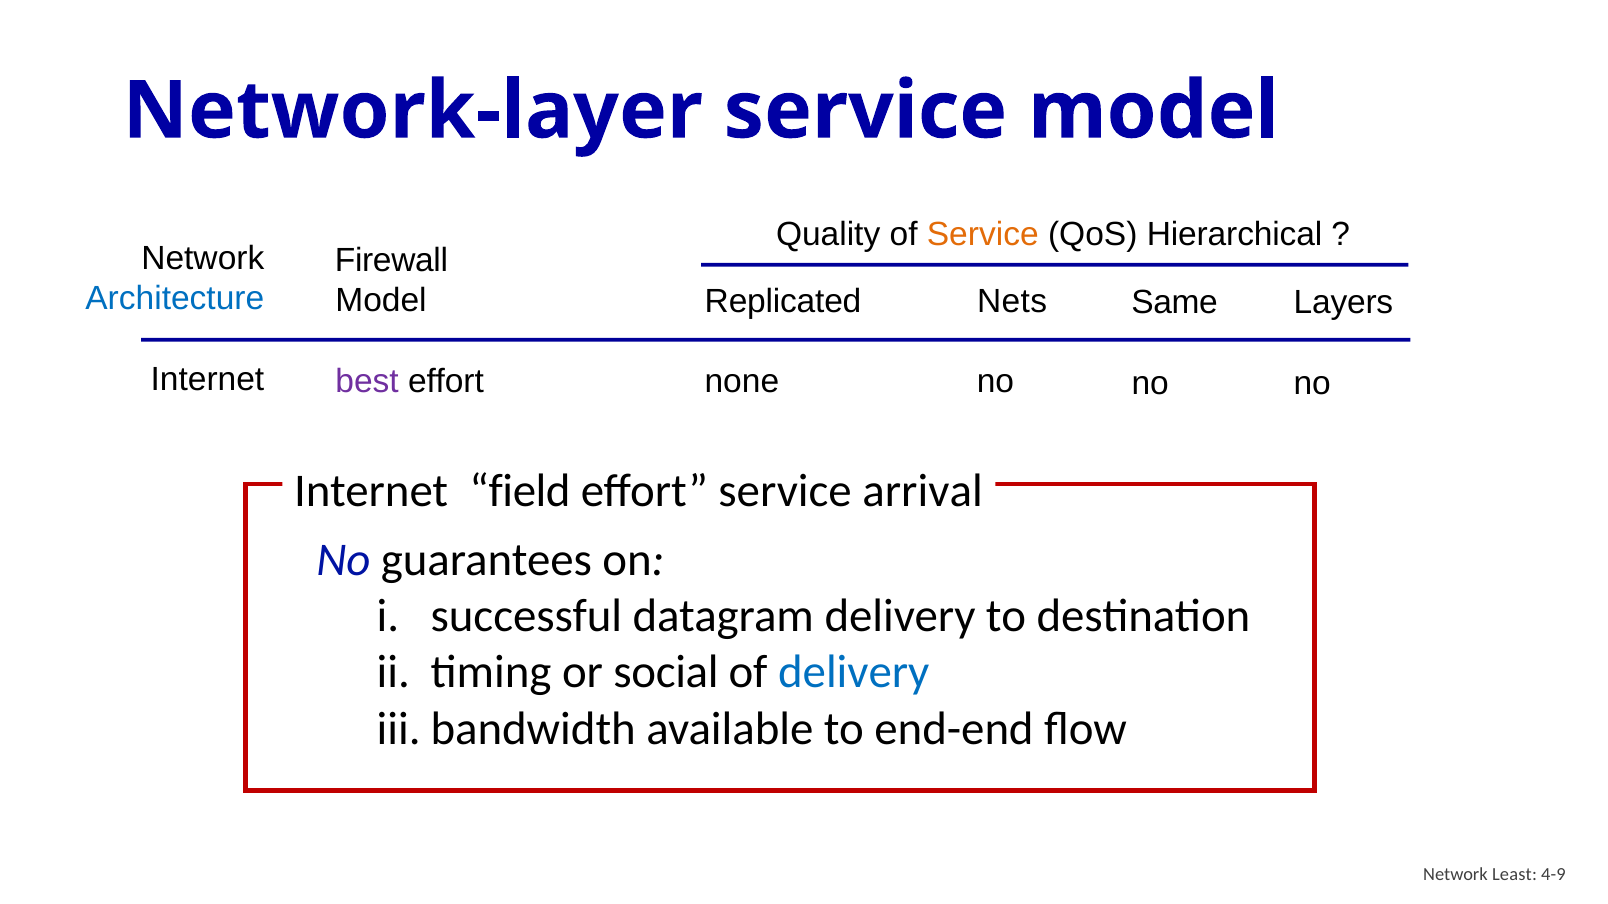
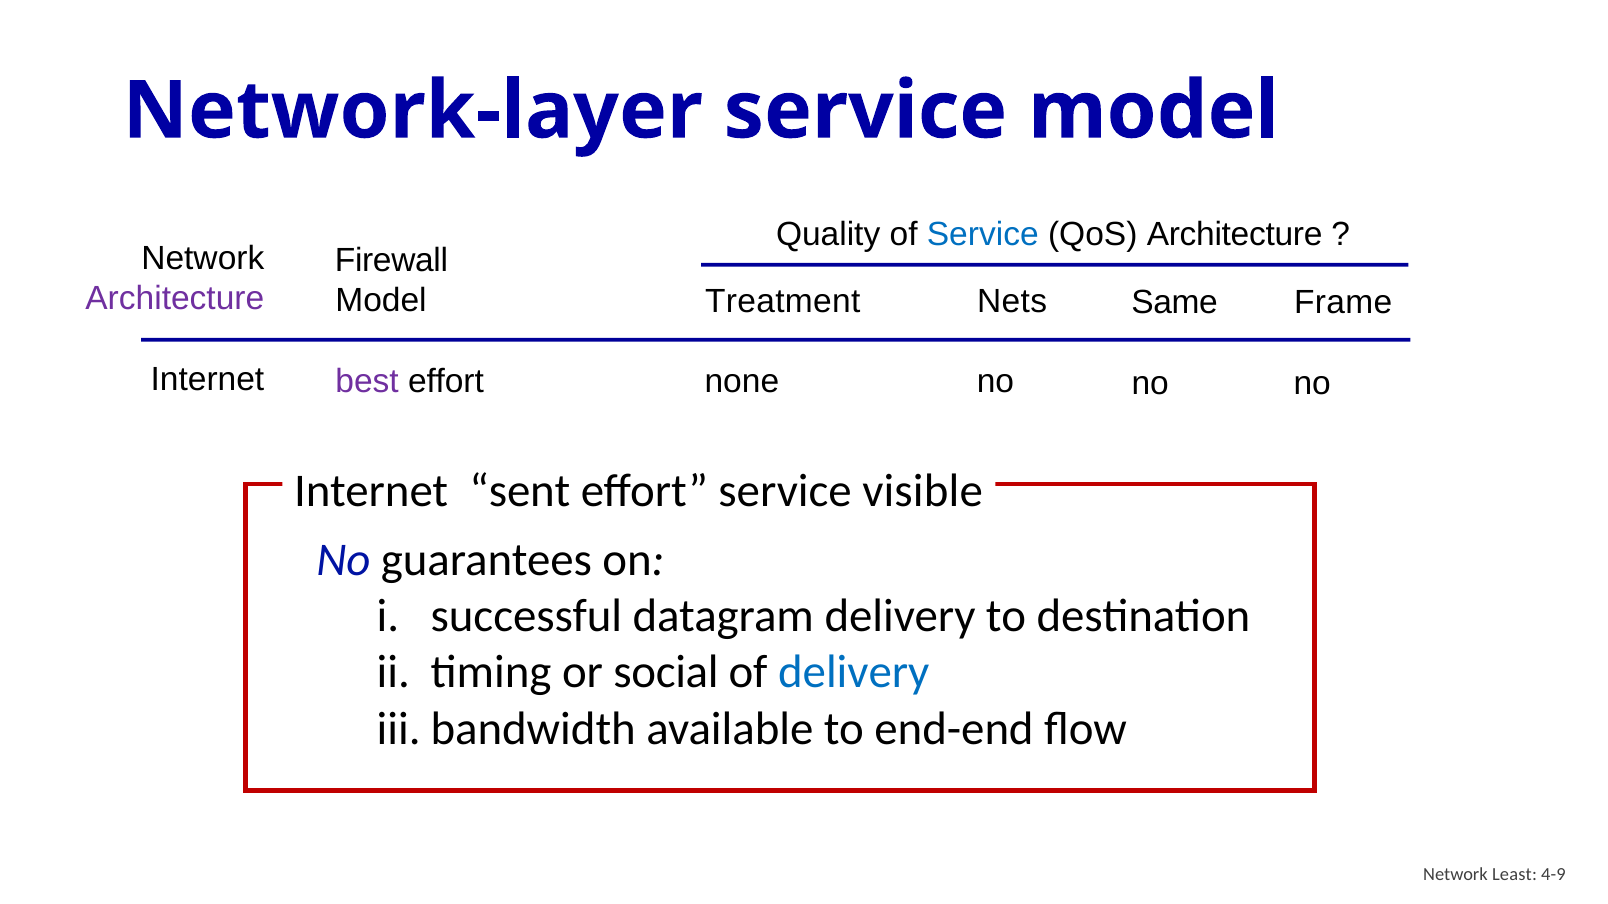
Service colour: orange -> blue (983, 235)
QoS Hierarchical: Hierarchical -> Architecture (1235, 235)
Architecture colour: blue -> purple (175, 299)
Replicated: Replicated -> Treatment (783, 302)
Layers: Layers -> Frame (1343, 303)
field: field -> sent (520, 491)
arrival: arrival -> visible (923, 491)
